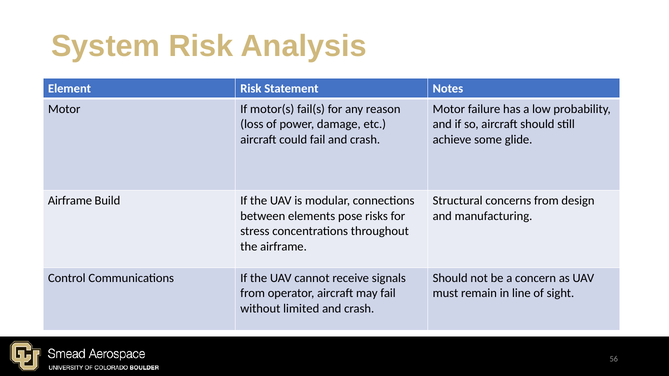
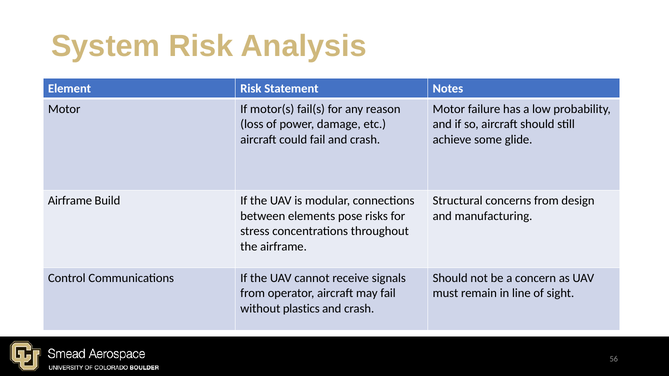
limited: limited -> plastics (301, 309)
